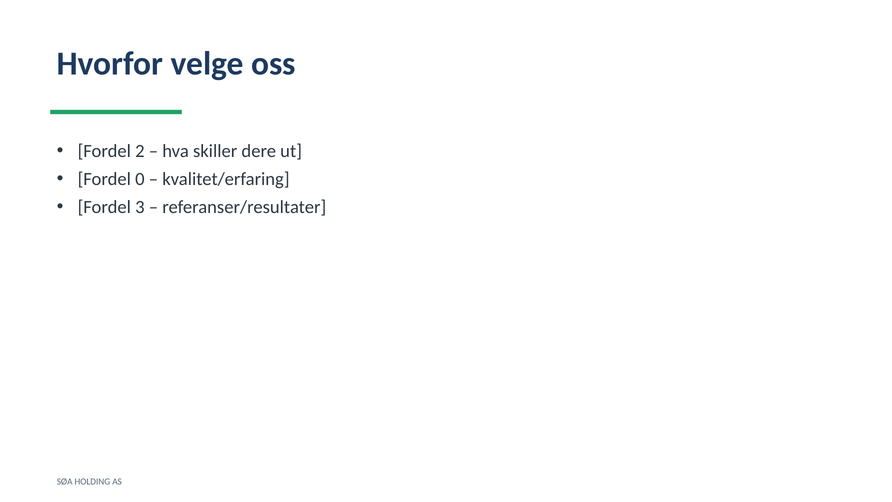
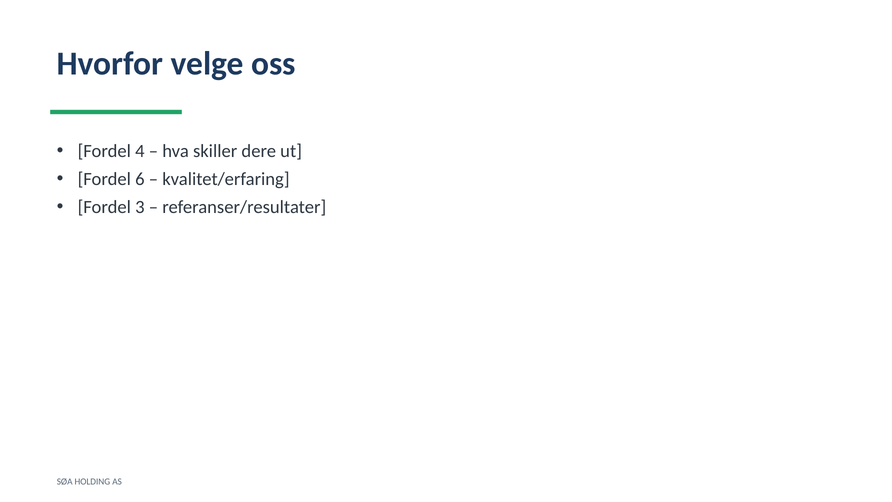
2: 2 -> 4 (140, 151)
0: 0 -> 6 (140, 179)
